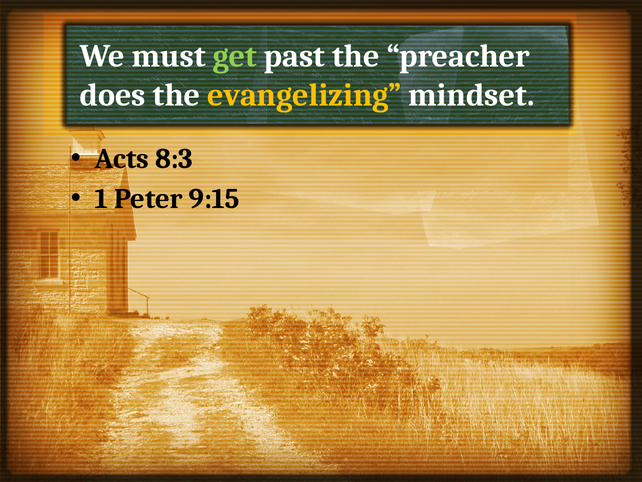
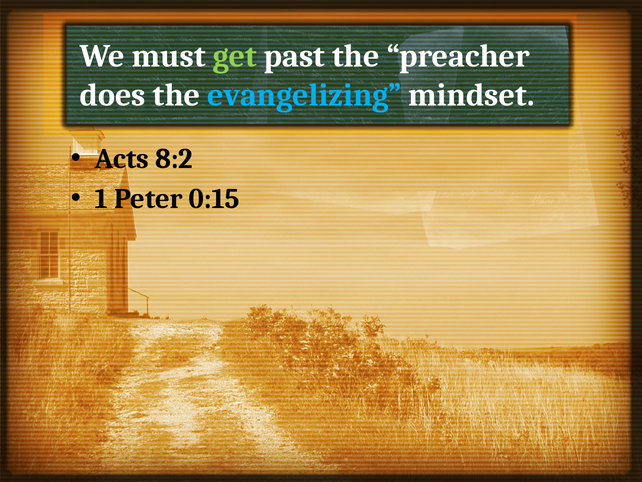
evangelizing colour: yellow -> light blue (304, 95)
8:3: 8:3 -> 8:2 (174, 159)
9:15: 9:15 -> 0:15 (214, 199)
